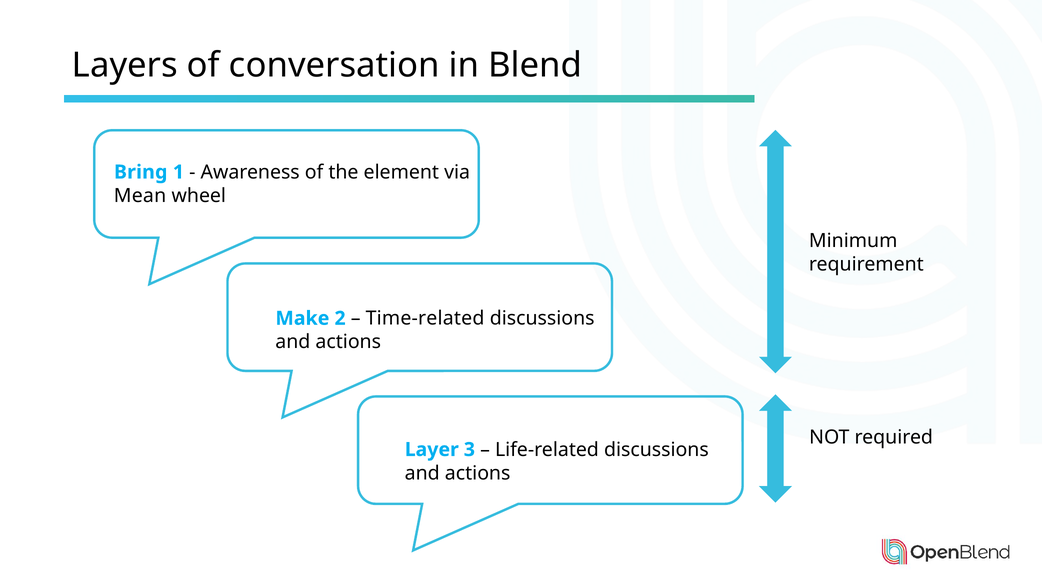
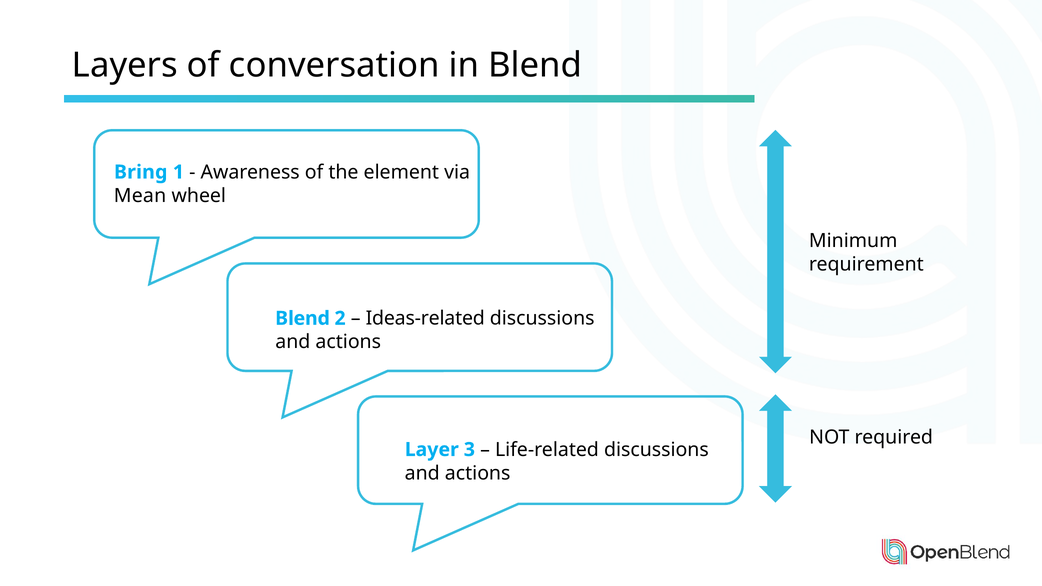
Make: Make -> Blend (302, 318)
Time-related: Time-related -> Ideas-related (425, 318)
